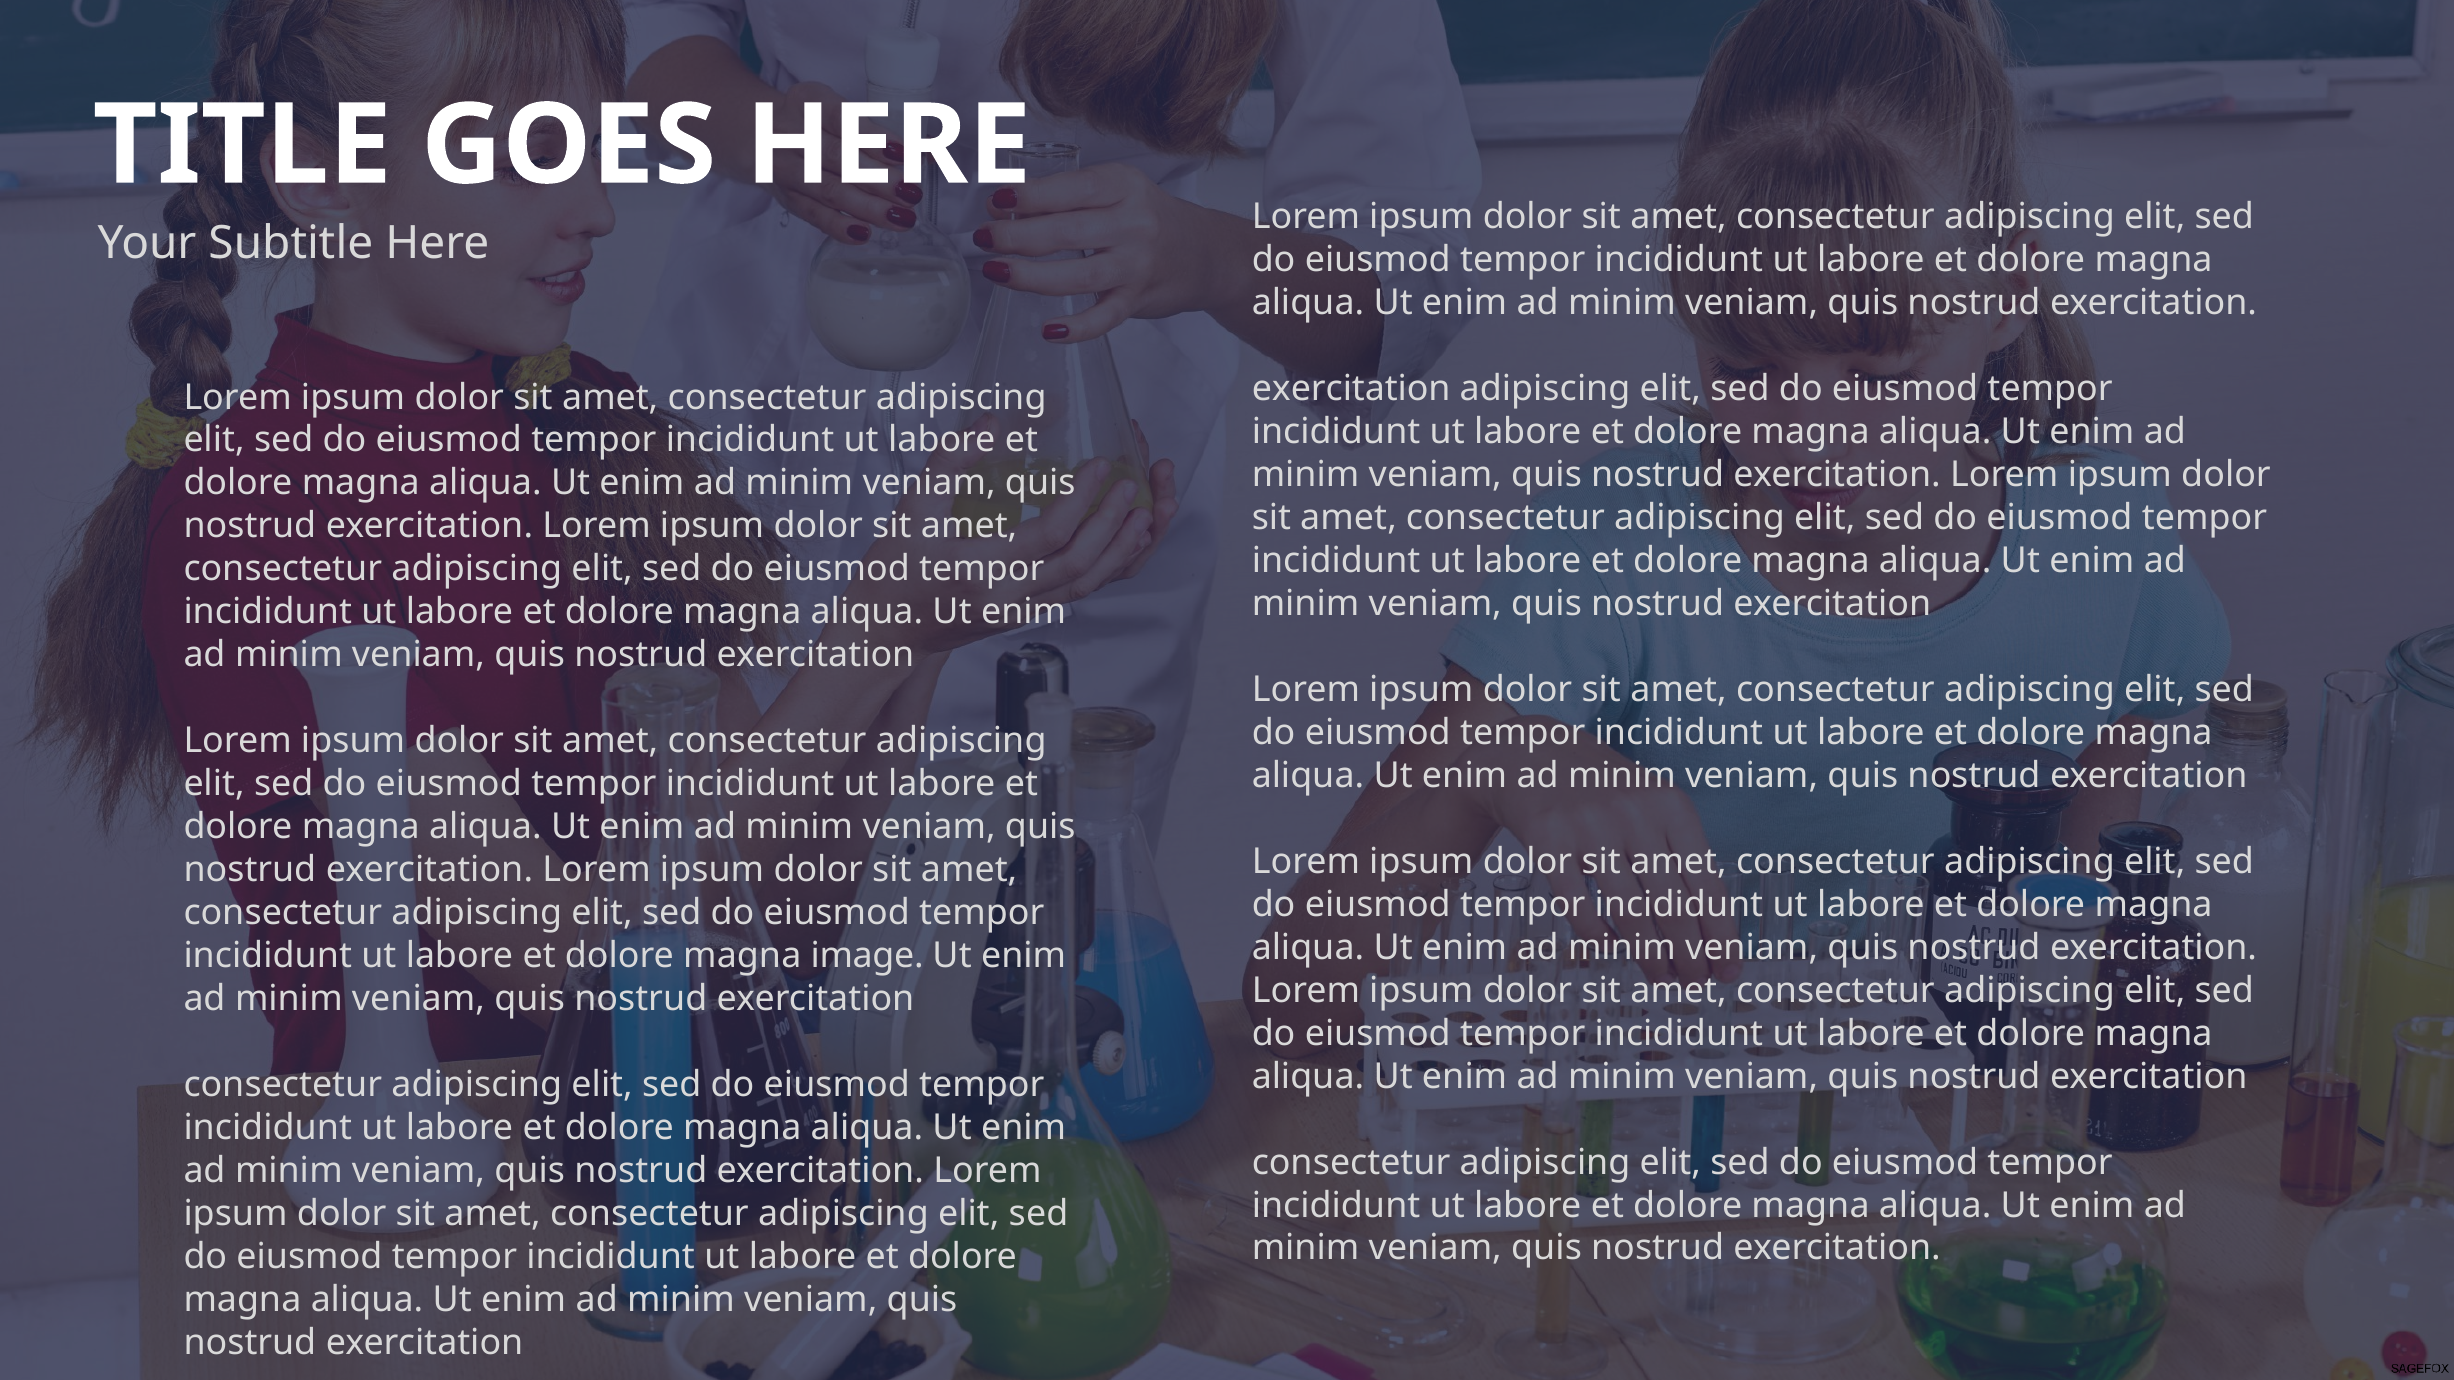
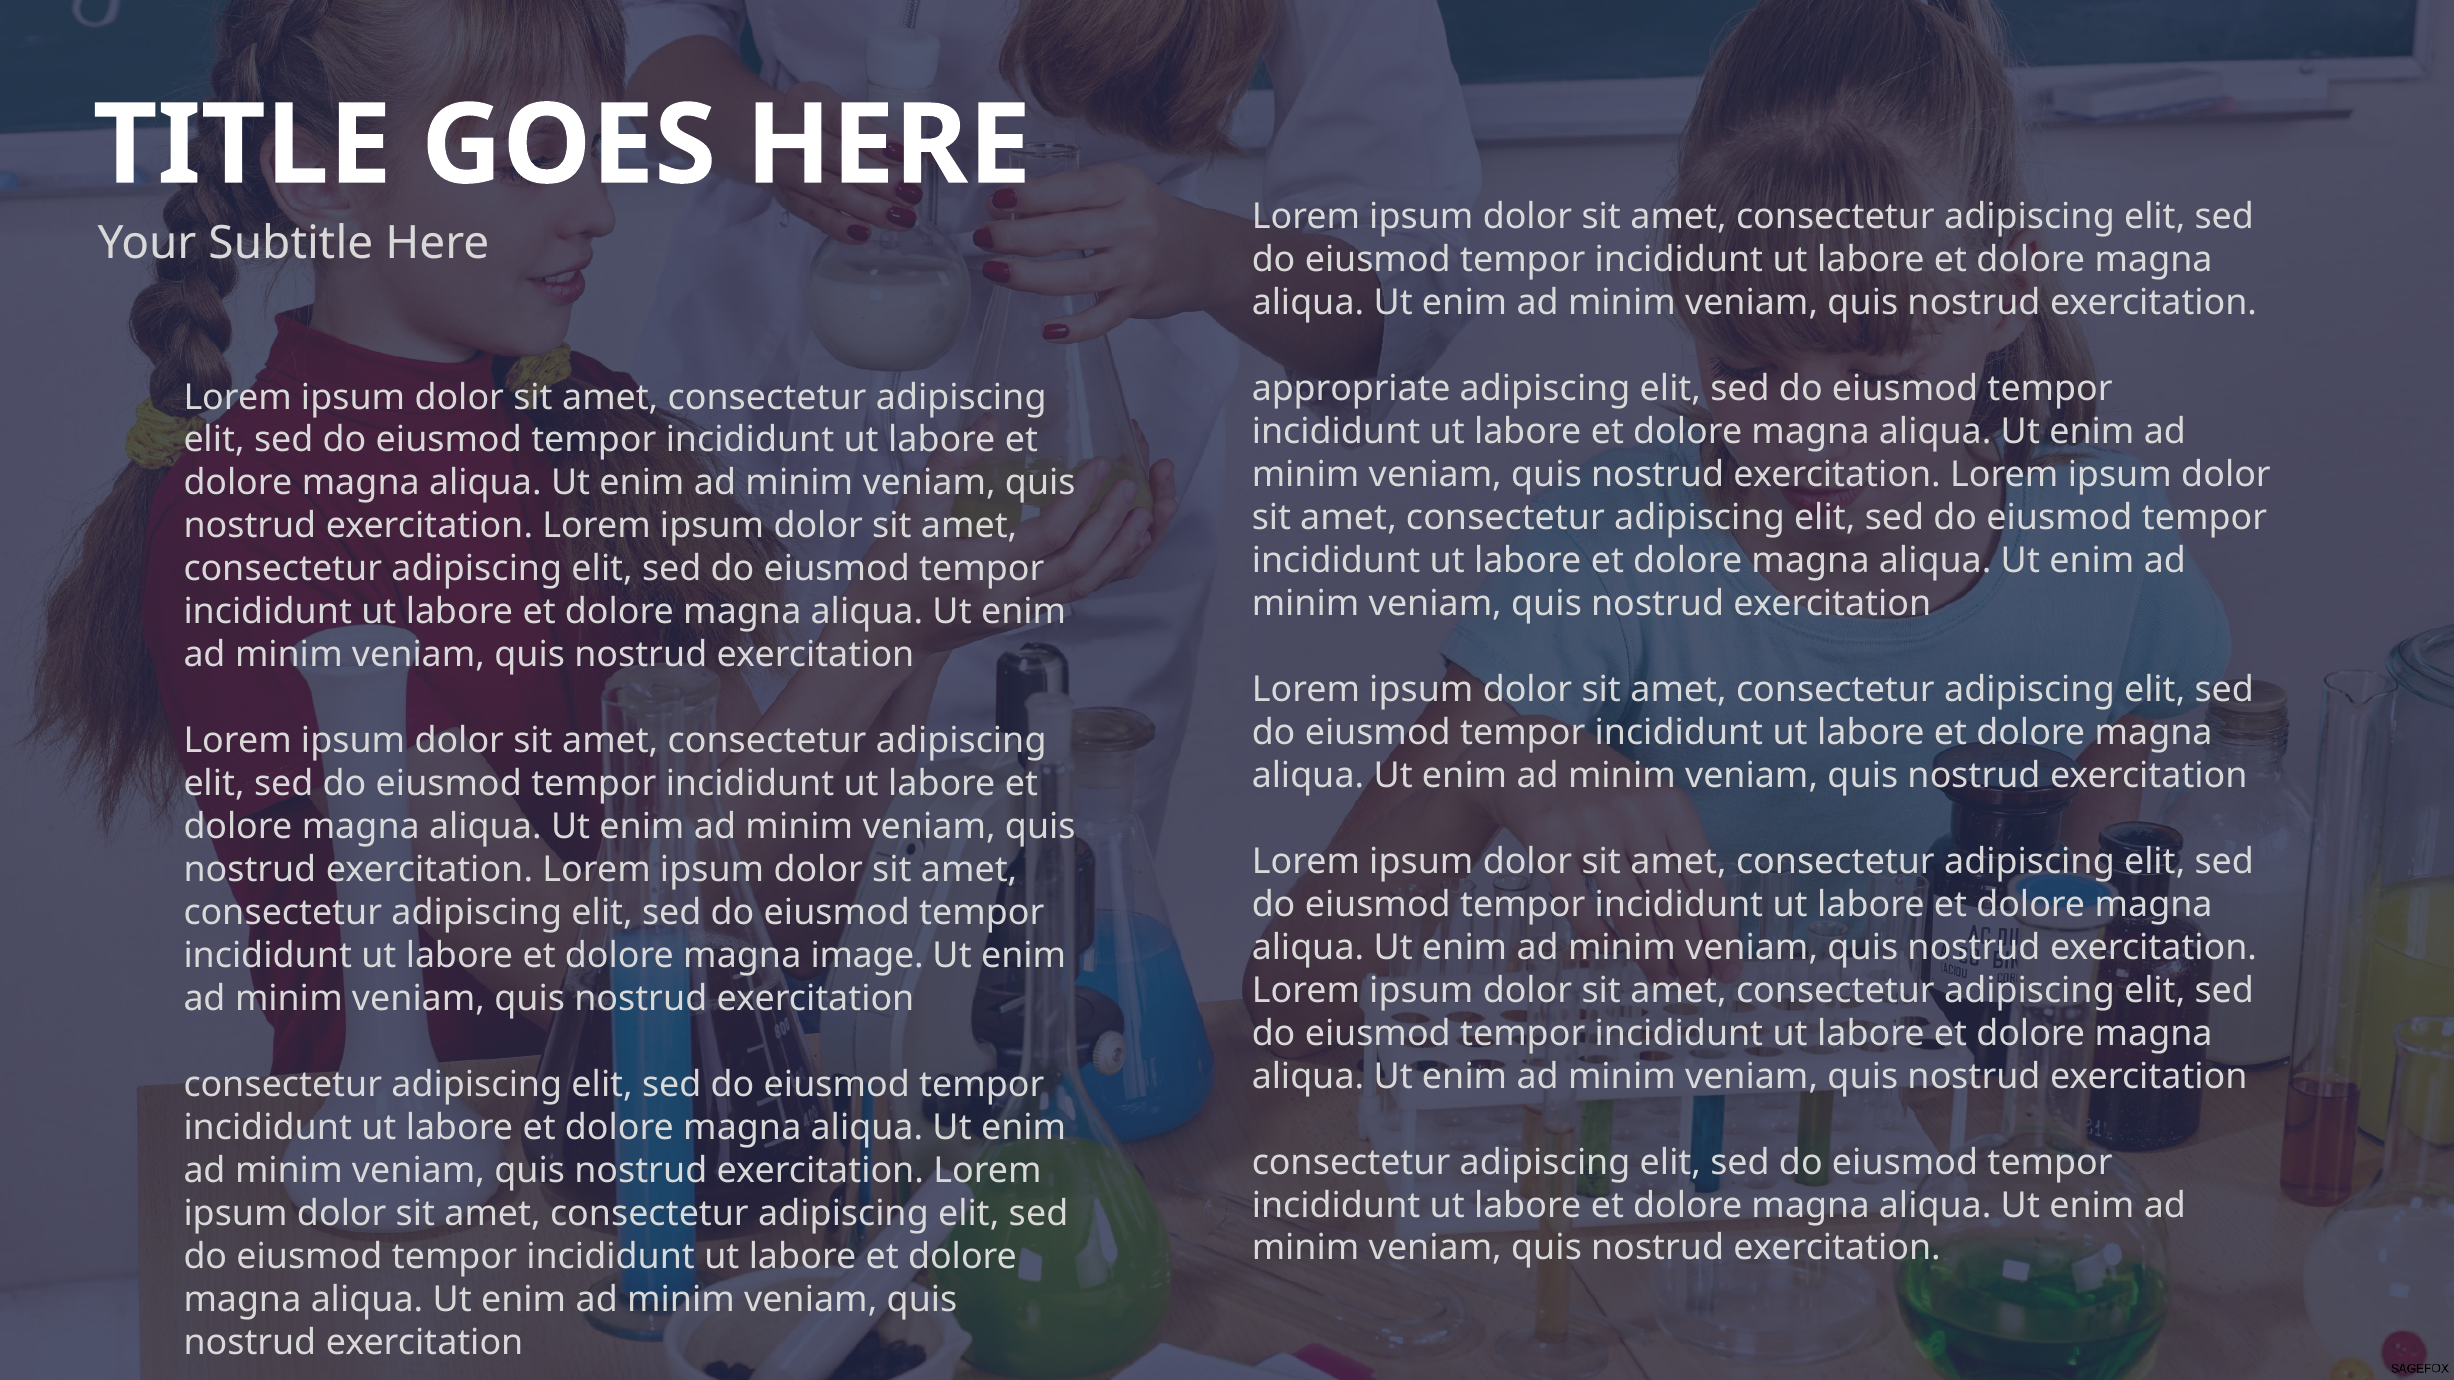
exercitation: exercitation -> appropriate (1351, 389)
